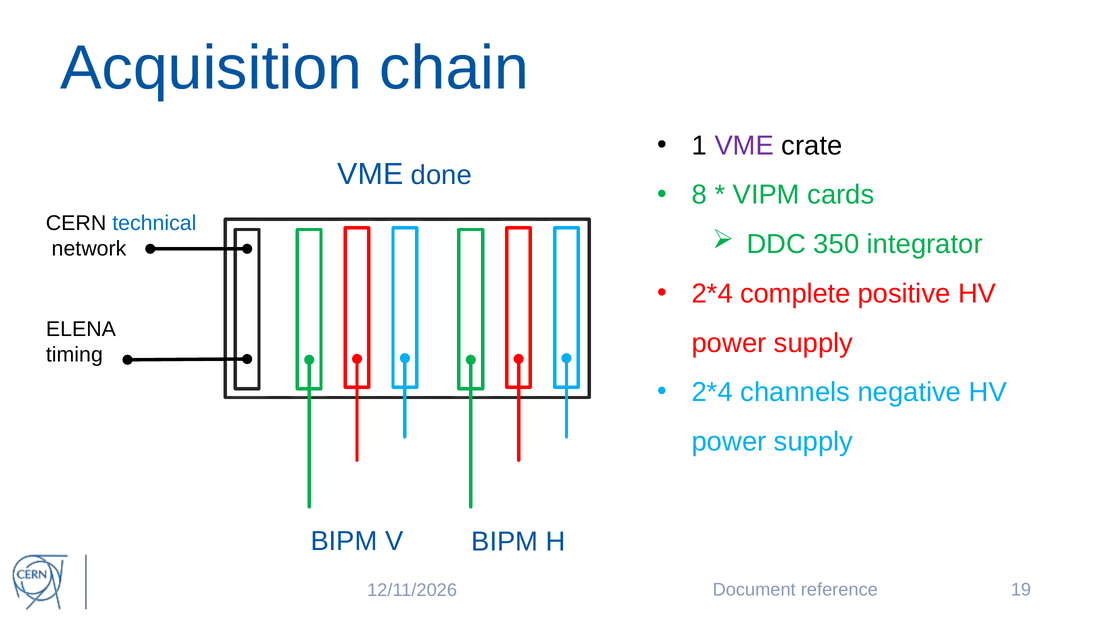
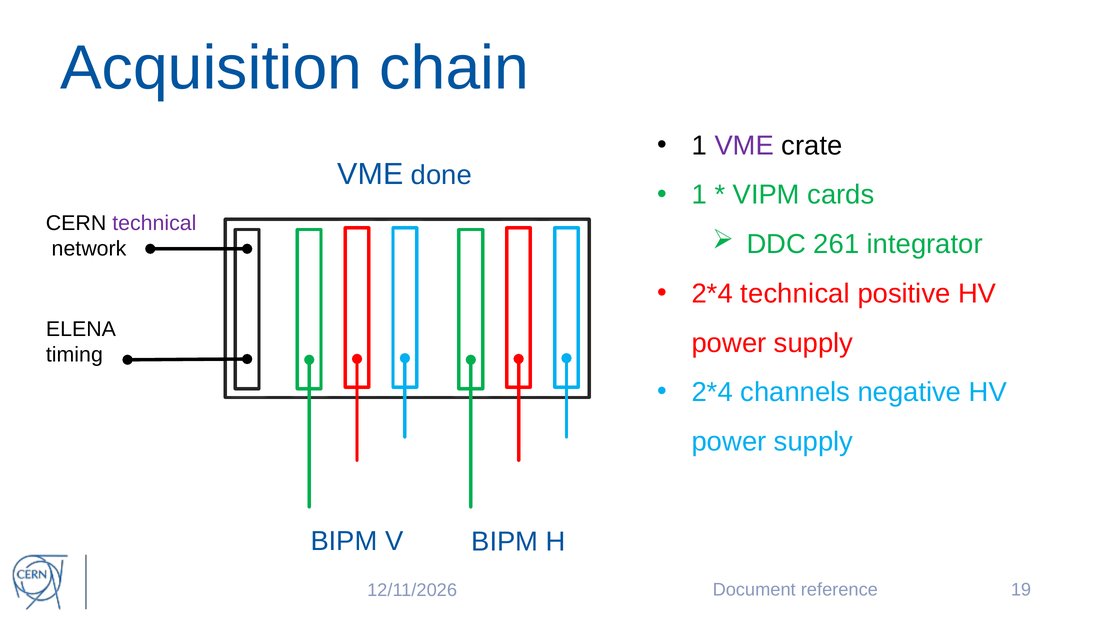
8: 8 -> 1 (699, 195)
technical colour: blue -> purple (154, 223)
350: 350 -> 261 (836, 244)
complete: complete -> technical (795, 294)
